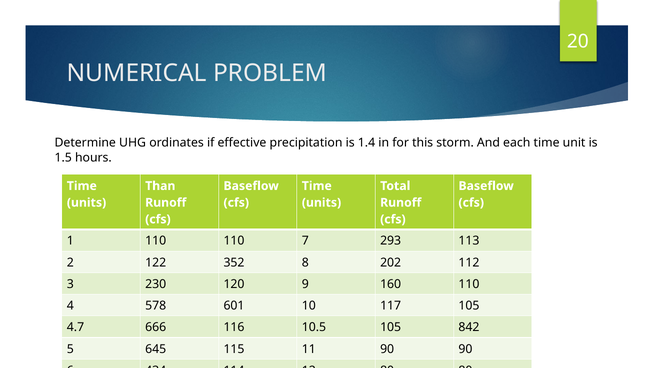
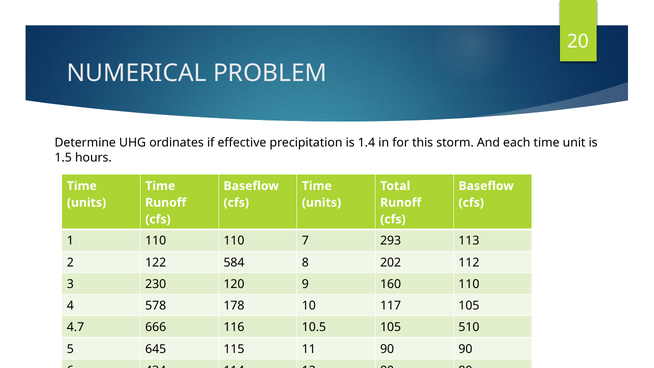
Than: Than -> Time (160, 186)
352: 352 -> 584 (234, 262)
601: 601 -> 178 (234, 306)
842: 842 -> 510 (469, 327)
